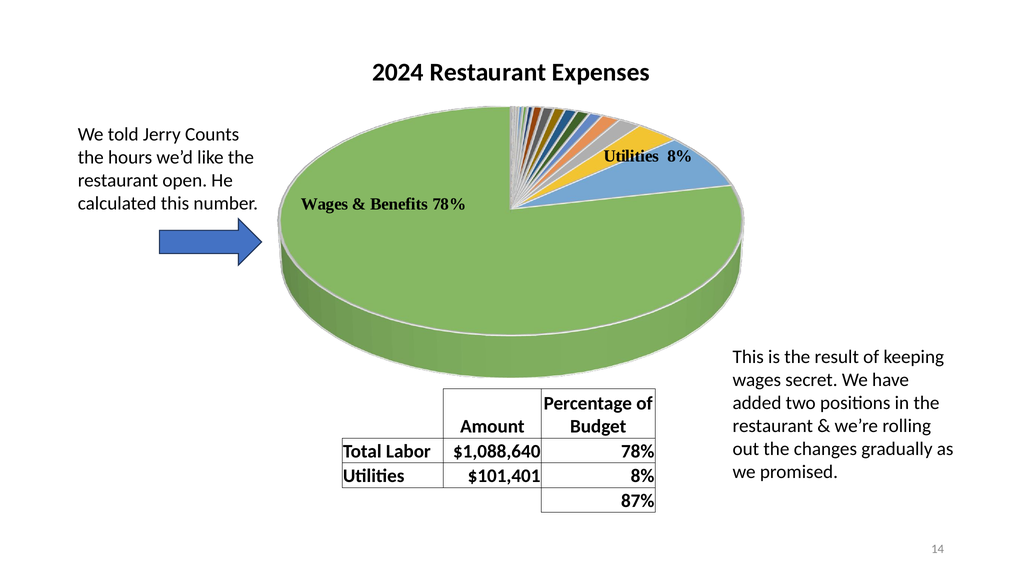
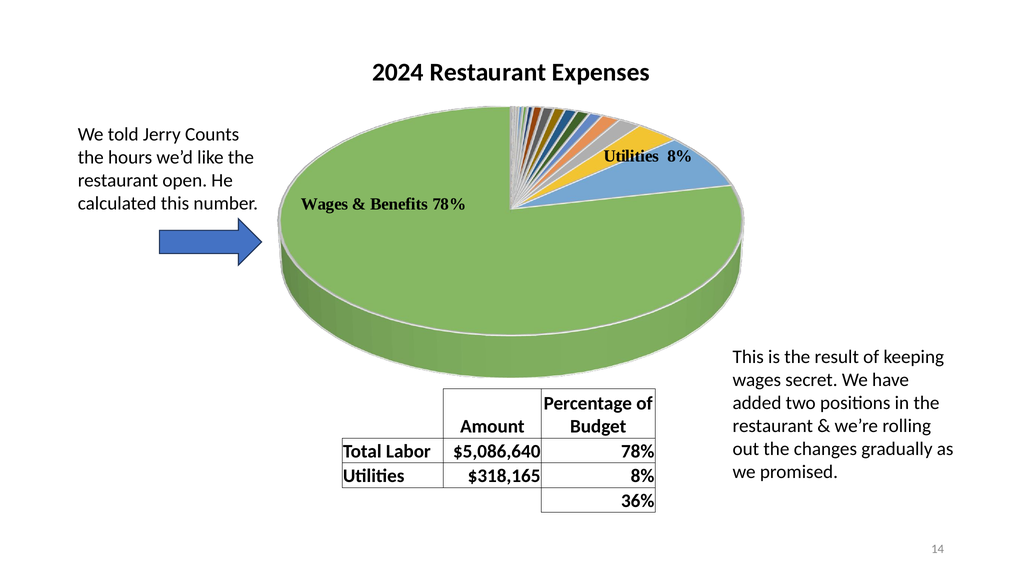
$1,088,640: $1,088,640 -> $5,086,640 (497, 451)
$101,401: $101,401 -> $318,165 (504, 476)
87%: 87% -> 36% (638, 501)
